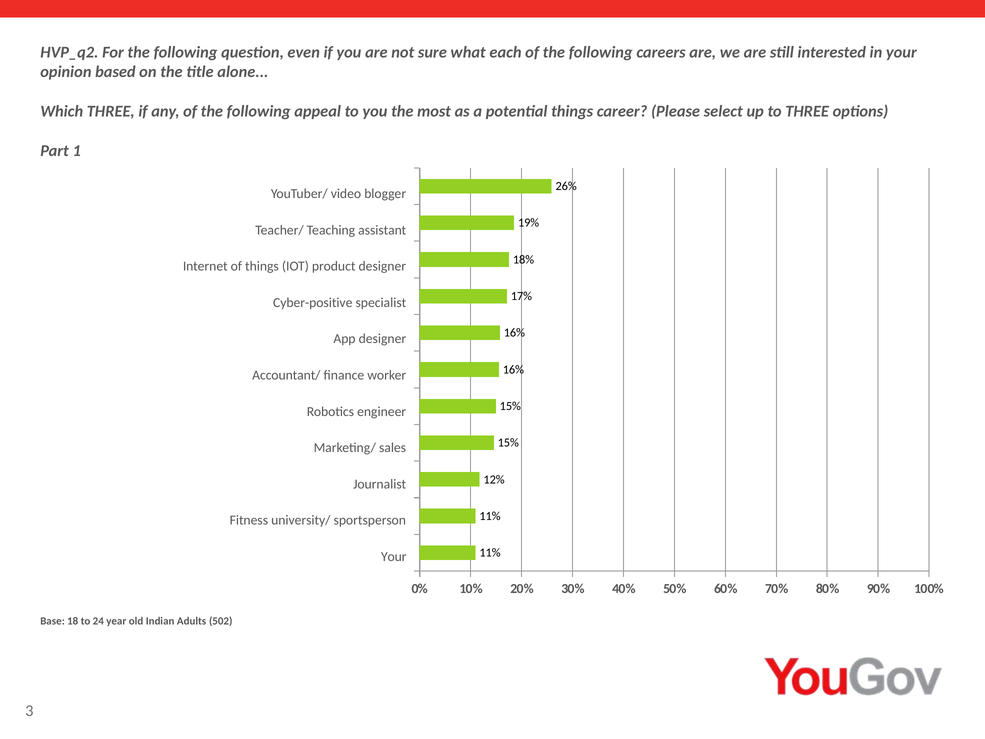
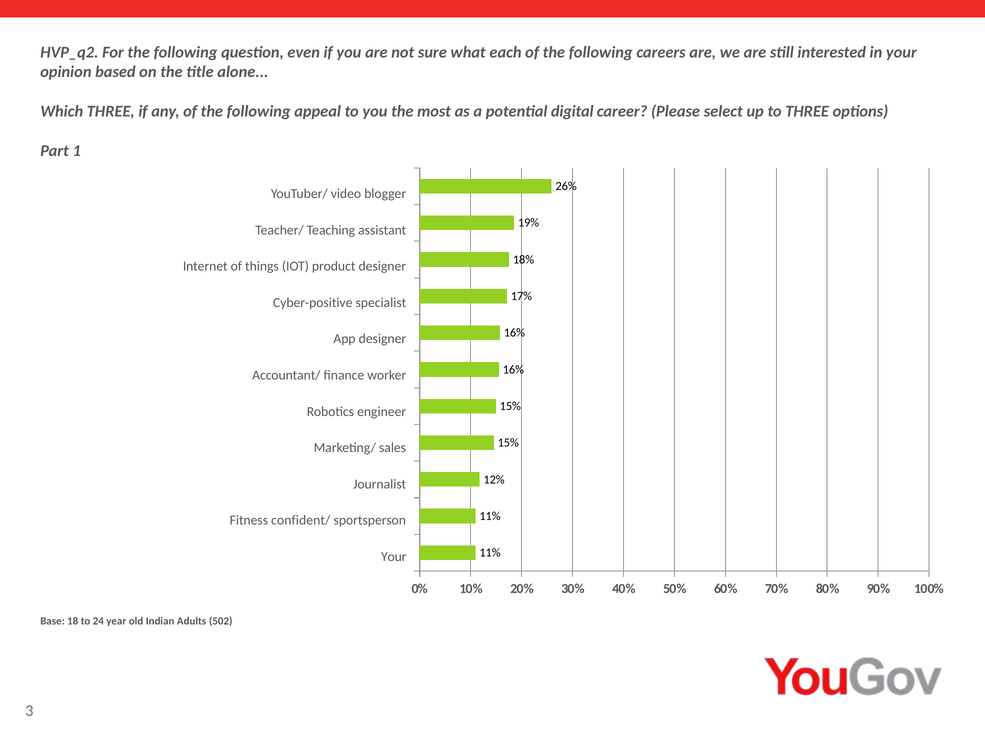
potential things: things -> digital (572, 111)
university/: university/ -> confident/ (301, 520)
